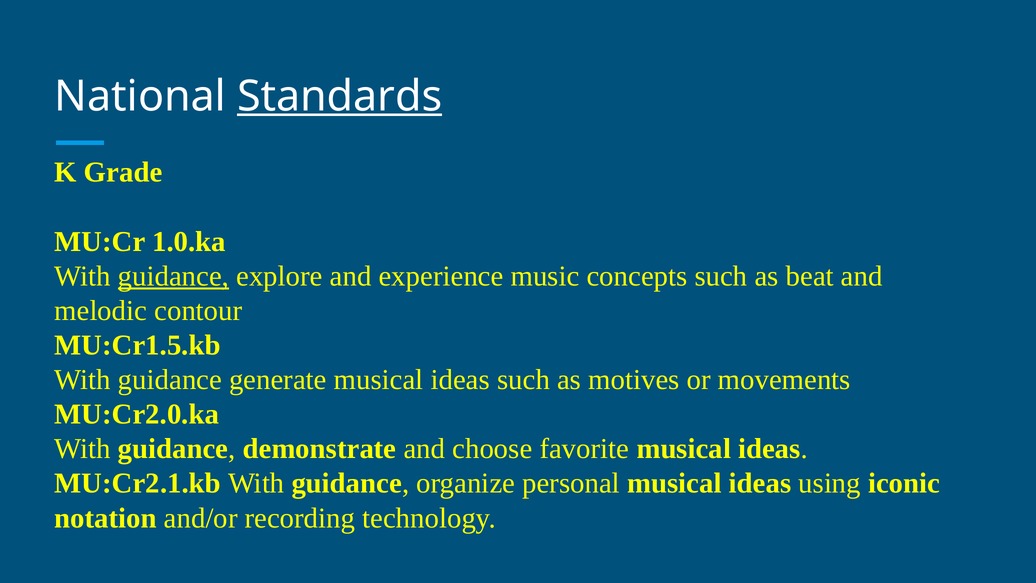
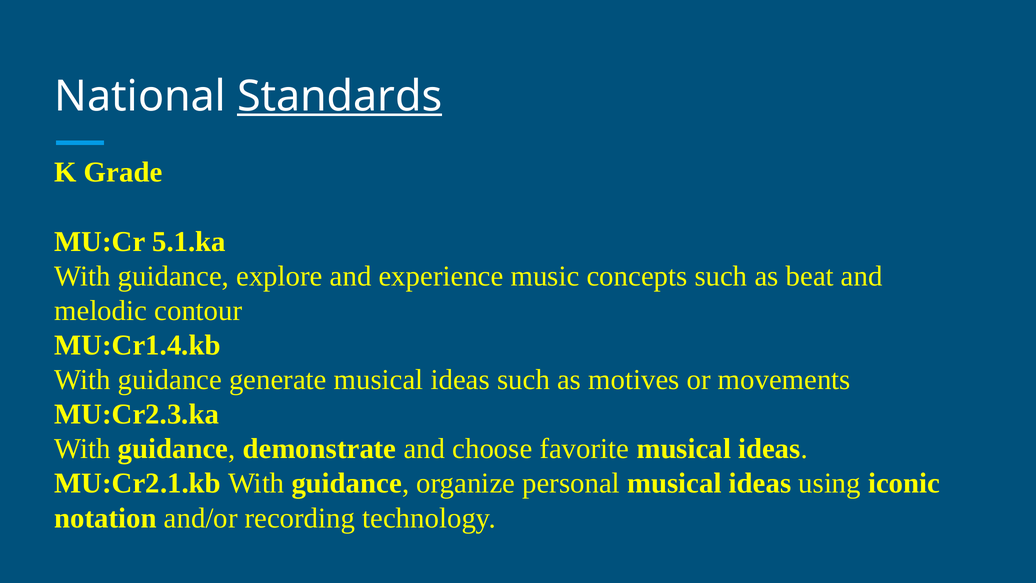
1.0.ka: 1.0.ka -> 5.1.ka (189, 241)
guidance underline: present -> none (173, 276)
MU:Cr1.5.kb: MU:Cr1.5.kb -> MU:Cr1.4.kb (138, 345)
MU:Cr2.0.ka: MU:Cr2.0.ka -> MU:Cr2.3.ka (137, 414)
